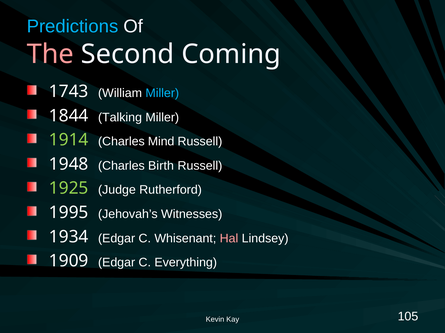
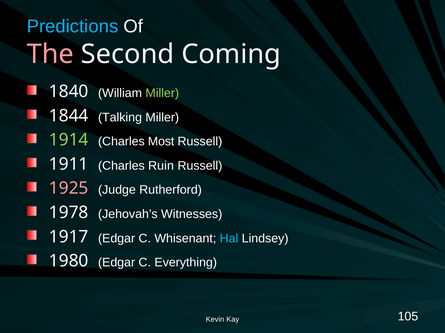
1743: 1743 -> 1840 (69, 92)
Miller colour: light blue -> light green (162, 93)
Mind: Mind -> Most (161, 142)
1948: 1948 -> 1911 (69, 164)
Birth: Birth -> Ruin (161, 166)
1925 colour: light green -> pink (69, 189)
1995: 1995 -> 1978 (69, 213)
1934: 1934 -> 1917 (69, 237)
Hal colour: pink -> light blue (229, 239)
1909: 1909 -> 1980 (69, 261)
